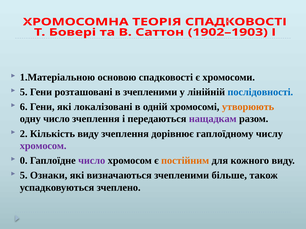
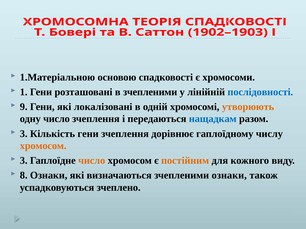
5: 5 -> 1 (24, 92)
6: 6 -> 9 (24, 107)
нащадкам colour: purple -> blue (213, 119)
2: 2 -> 3 (24, 134)
Кількість виду: виду -> гени (88, 134)
хромосом colour: purple -> orange (43, 146)
0: 0 -> 3 (24, 161)
число colour: purple -> orange (92, 161)
5: 5 -> 8 (24, 176)
зчепленими більше: більше -> ознаки (229, 176)
